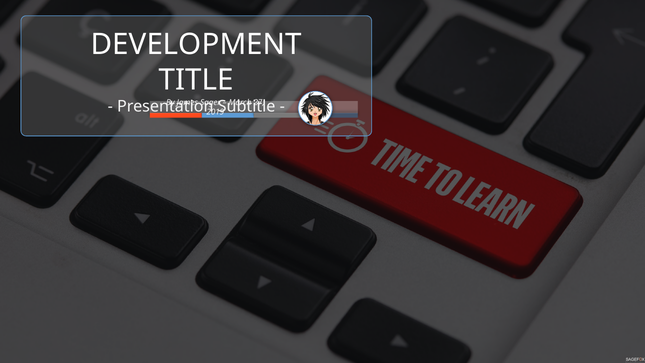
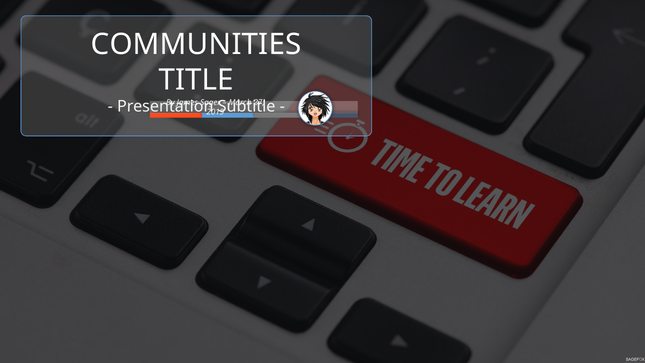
DEVELOPMENT: DEVELOPMENT -> COMMUNITIES (196, 45)
